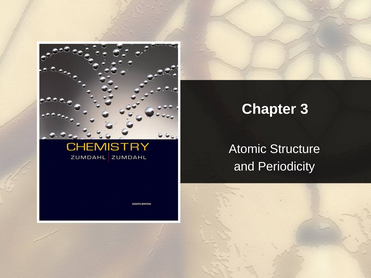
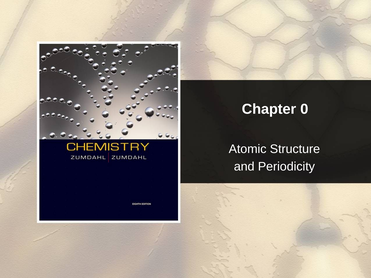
3: 3 -> 0 (304, 109)
